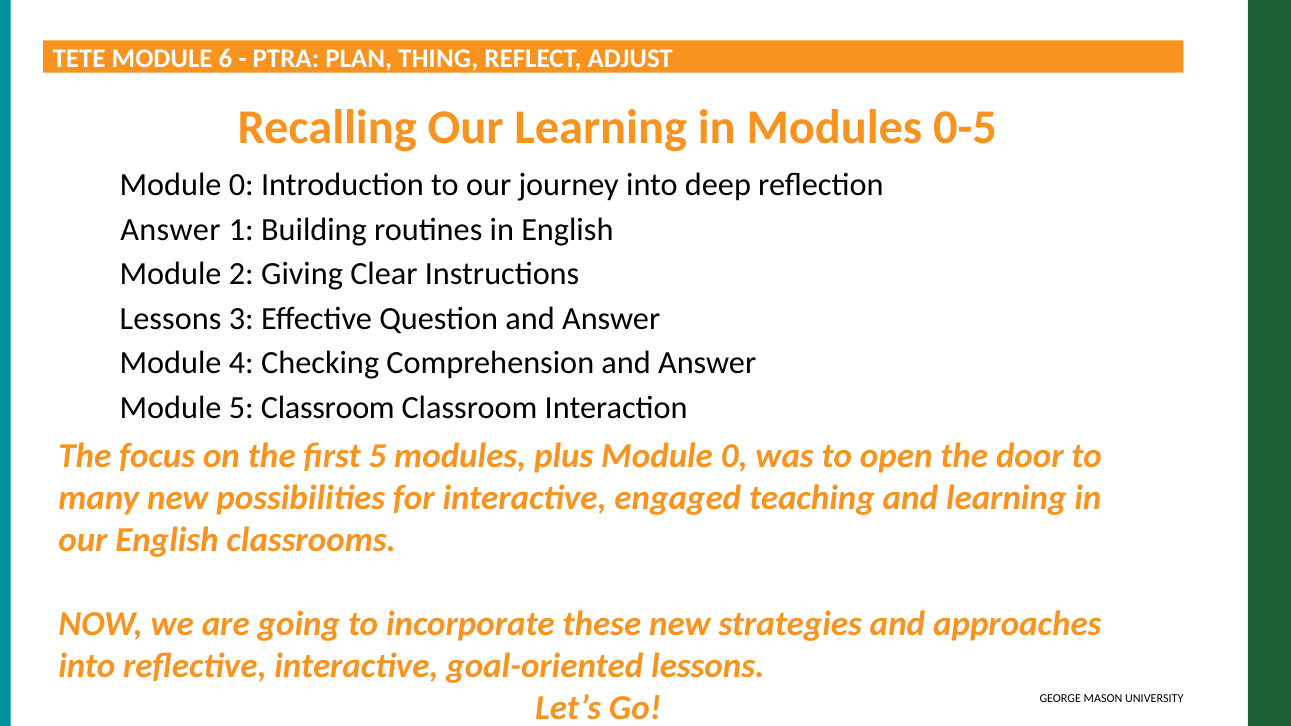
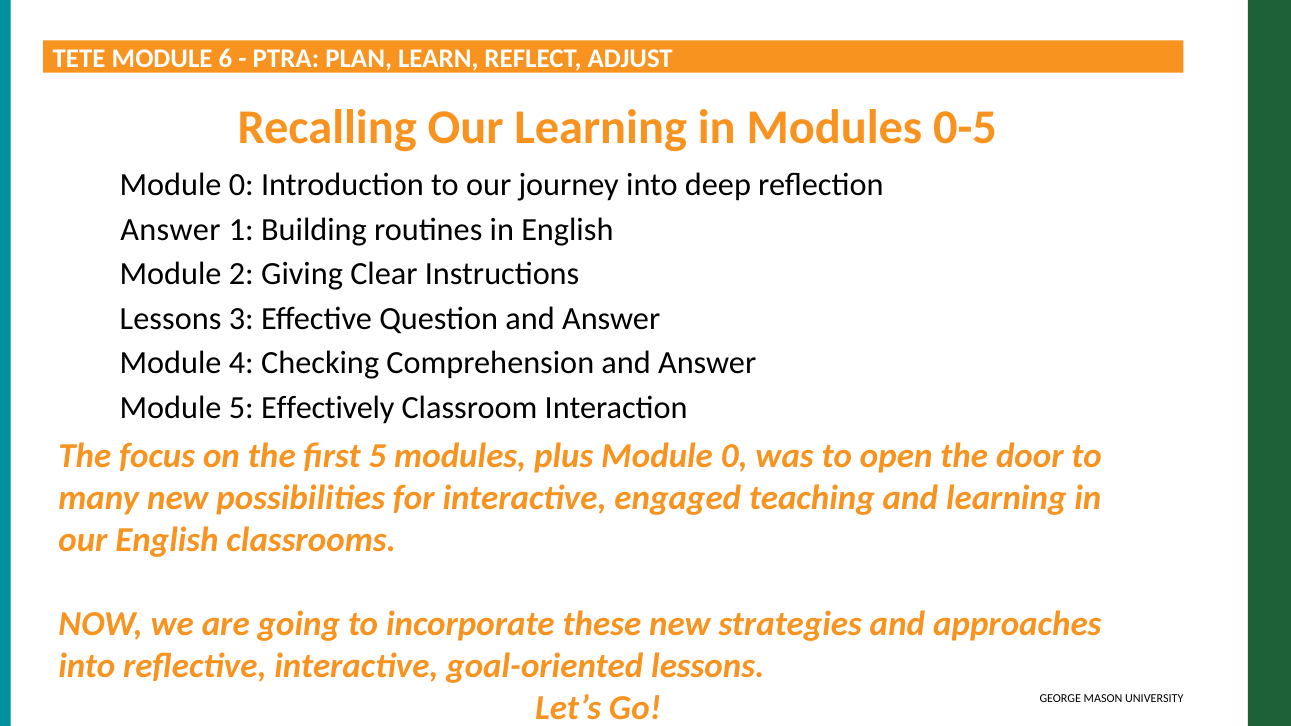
THING: THING -> LEARN (438, 58)
5 Classroom: Classroom -> Effectively (328, 408)
